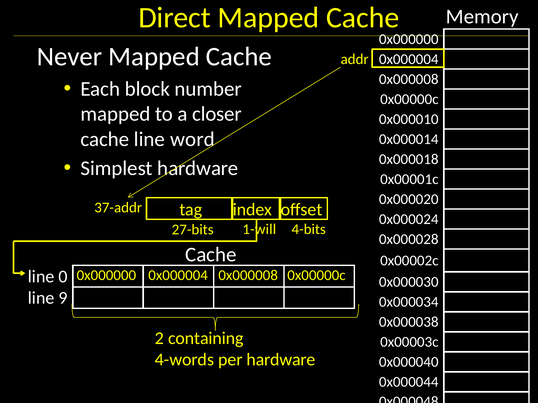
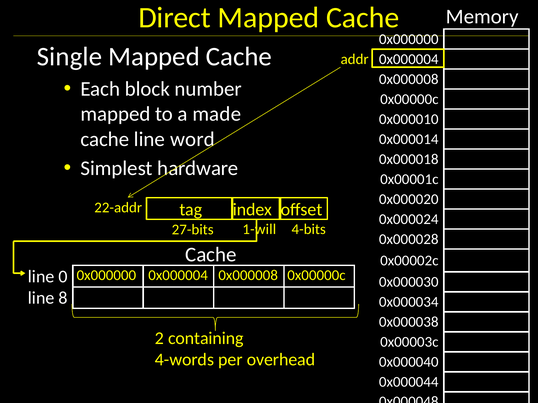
Never: Never -> Single (69, 57)
closer: closer -> made (217, 114)
37-addr: 37-addr -> 22-addr (118, 208)
9: 9 -> 8 (63, 298)
per hardware: hardware -> overhead (281, 360)
